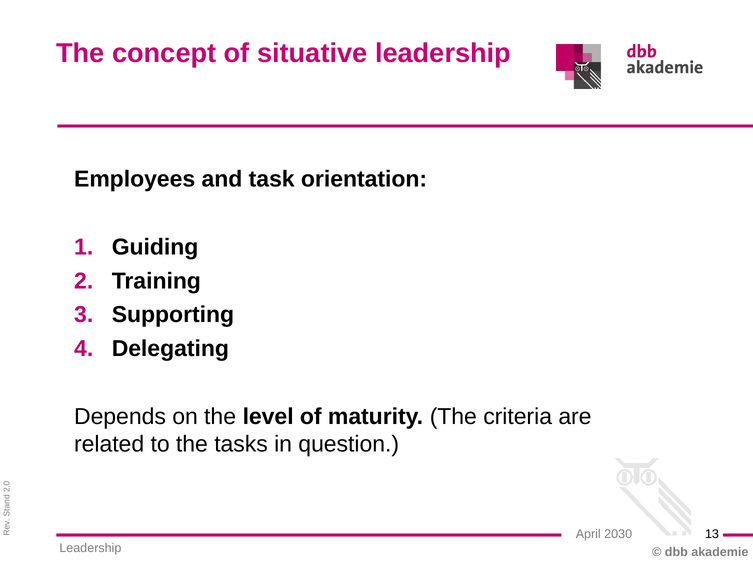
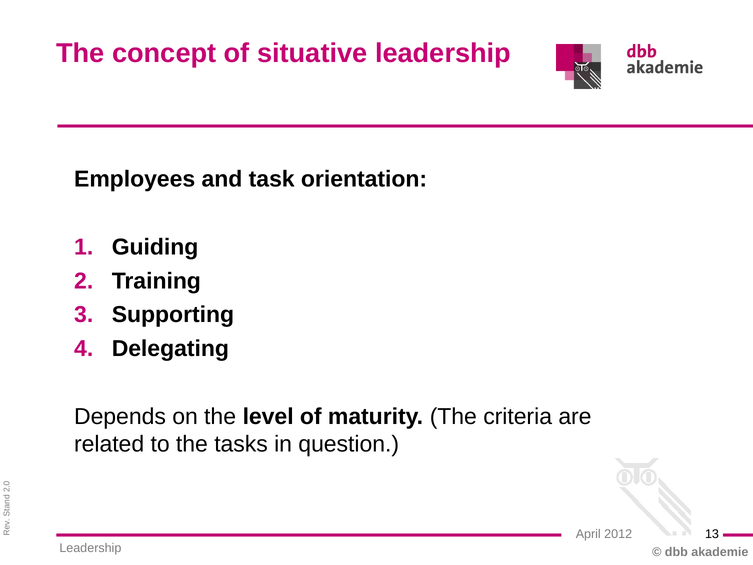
2030: 2030 -> 2012 (618, 534)
